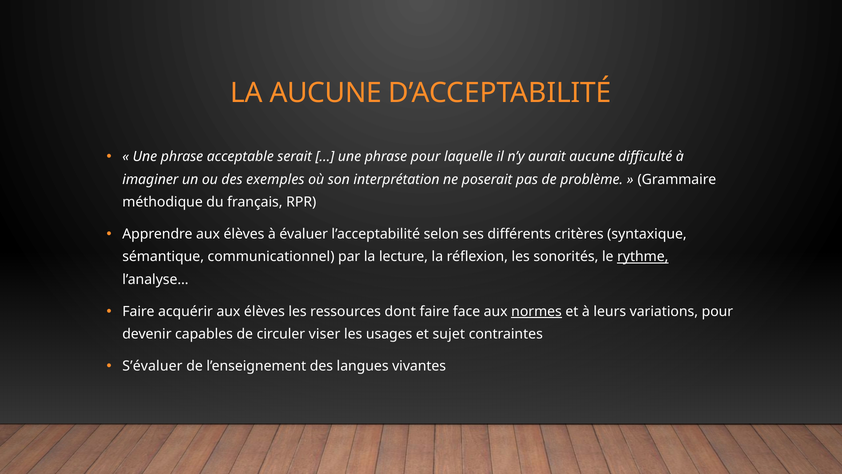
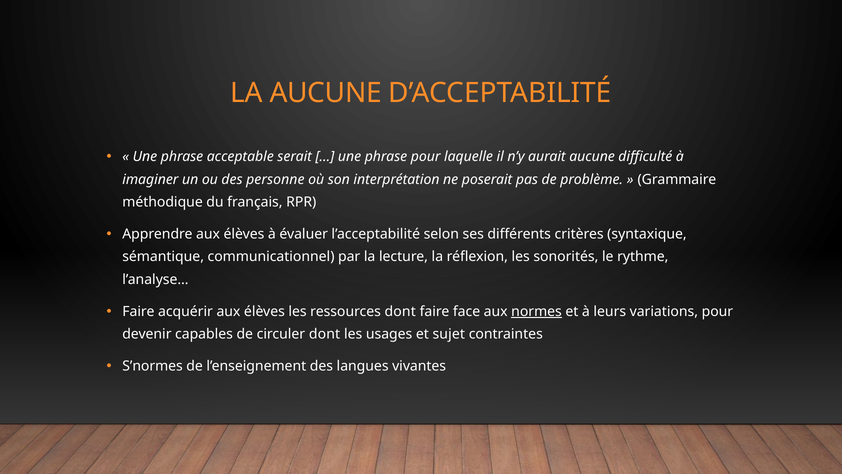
exemples: exemples -> personne (275, 179)
rythme underline: present -> none (643, 257)
circuler viser: viser -> dont (325, 334)
S’évaluer: S’évaluer -> S’normes (153, 366)
